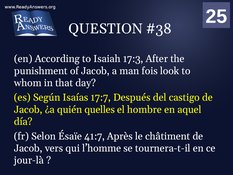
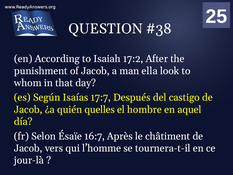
17:3: 17:3 -> 17:2 (133, 59)
fois: fois -> ella (150, 71)
41:7: 41:7 -> 16:7 (95, 136)
